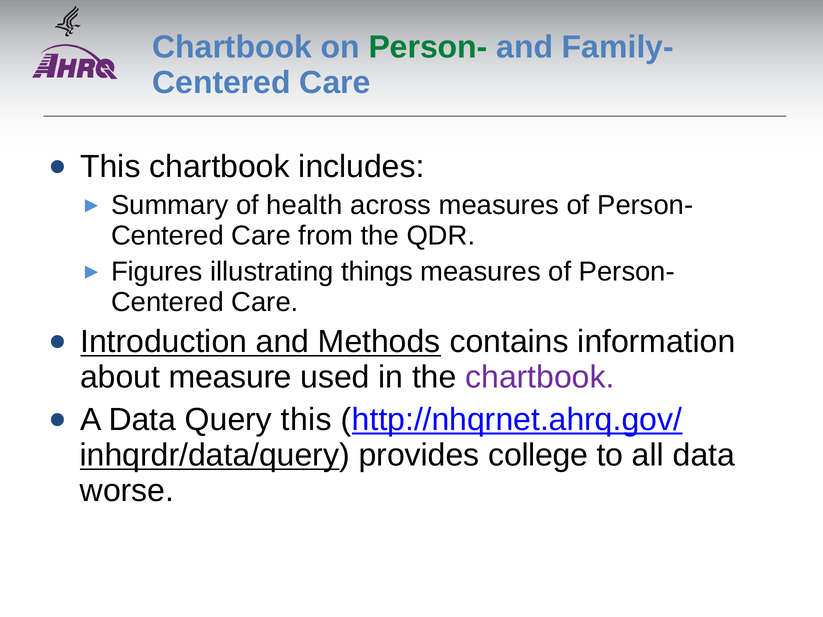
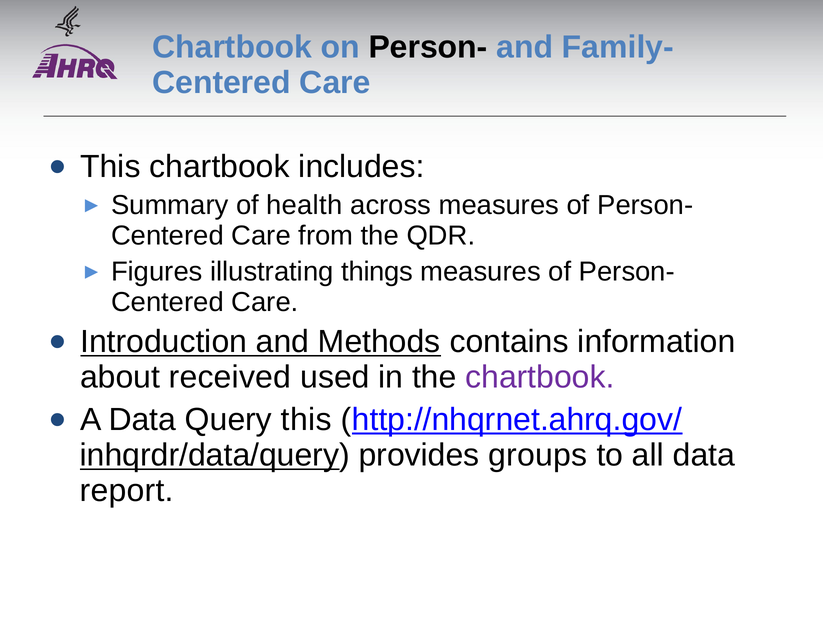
Person- colour: green -> black (428, 47)
measure: measure -> received (230, 378)
college: college -> groups (538, 455)
worse: worse -> report (127, 491)
